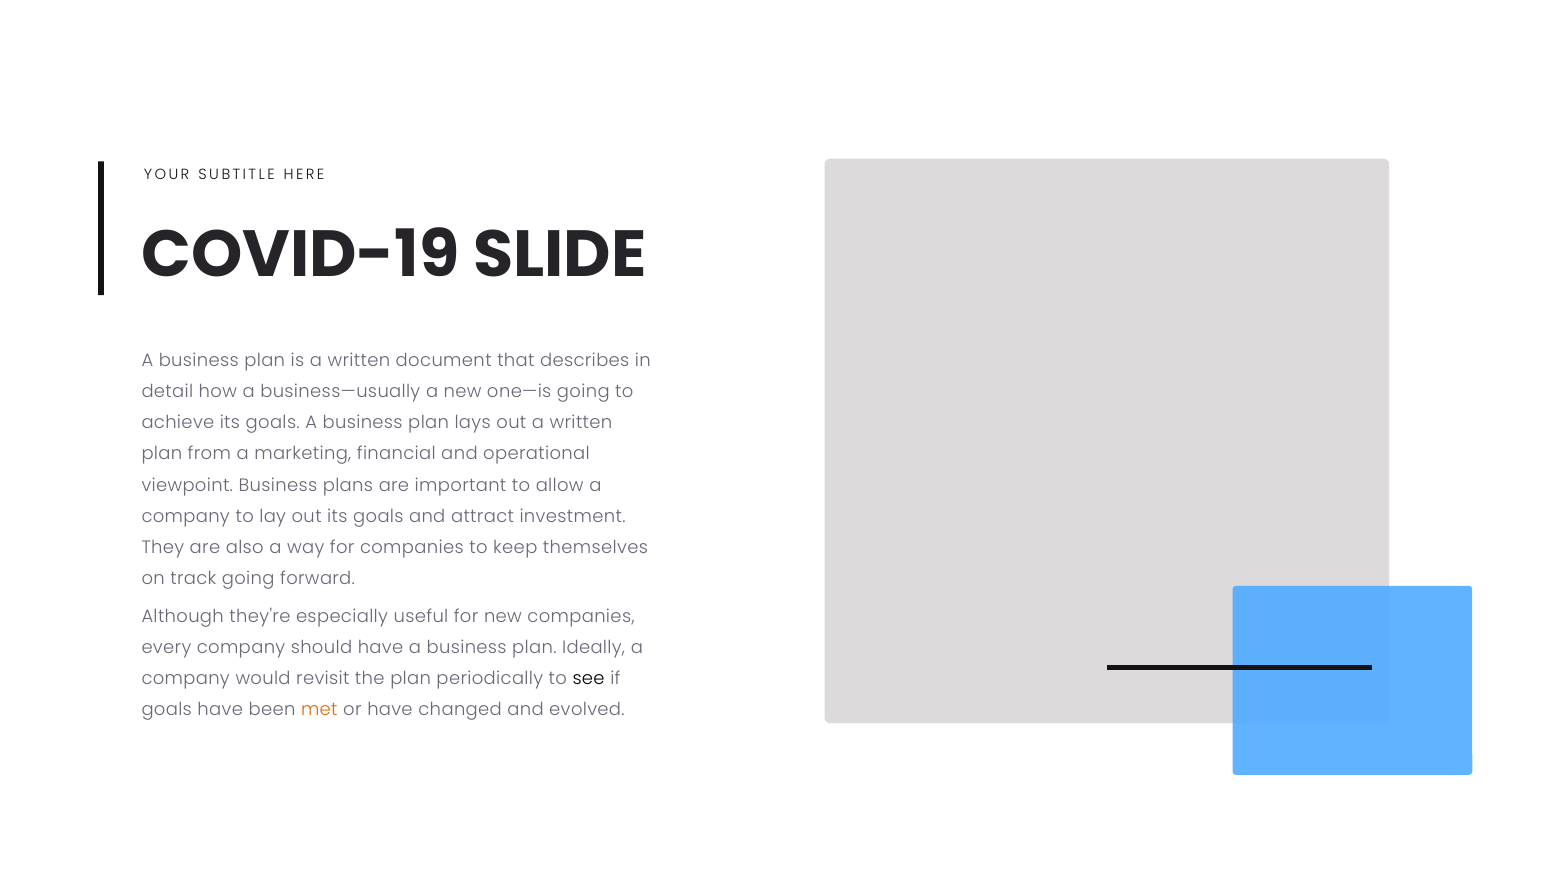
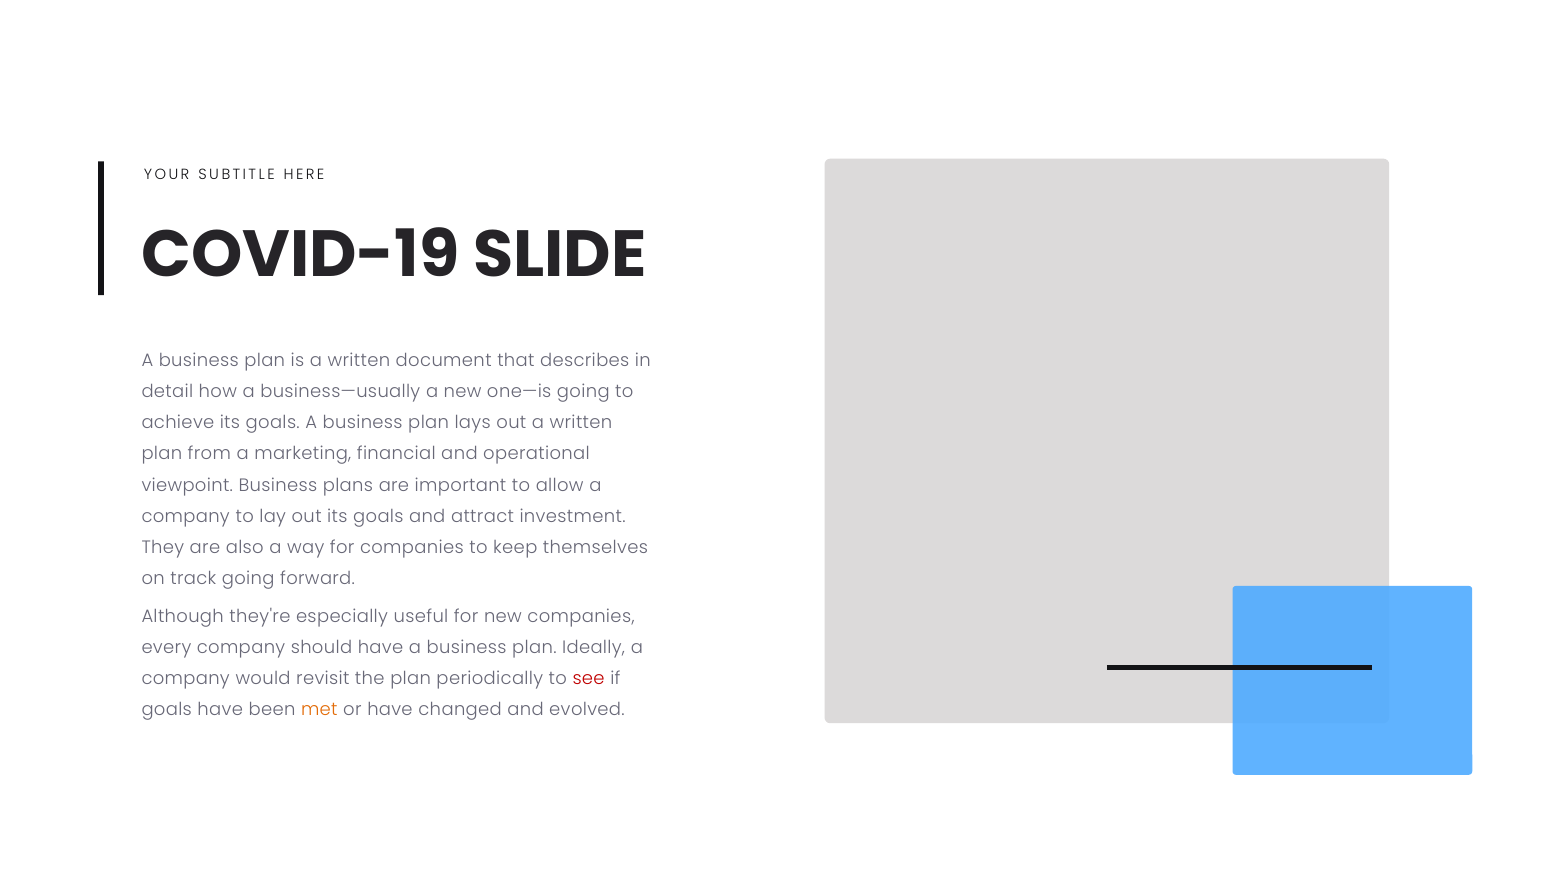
see colour: black -> red (589, 679)
